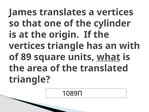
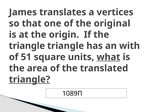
cylinder: cylinder -> original (112, 23)
vertices: vertices -> triangle (27, 46)
89: 89 -> 51 (26, 57)
triangle underline: none -> present (30, 79)
